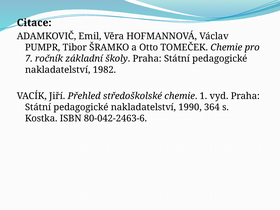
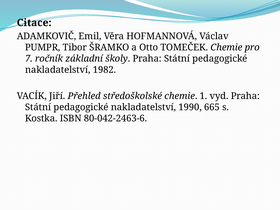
364: 364 -> 665 (212, 107)
